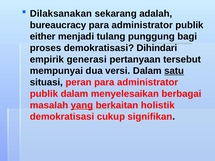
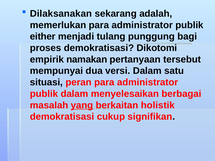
bureaucracy: bureaucracy -> memerlukan (58, 25)
Dihindari: Dihindari -> Dikotomi (157, 48)
generasi: generasi -> namakan (87, 59)
satu underline: present -> none (174, 71)
